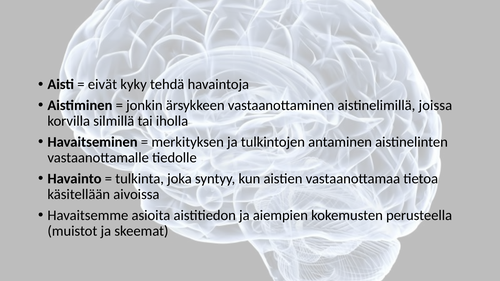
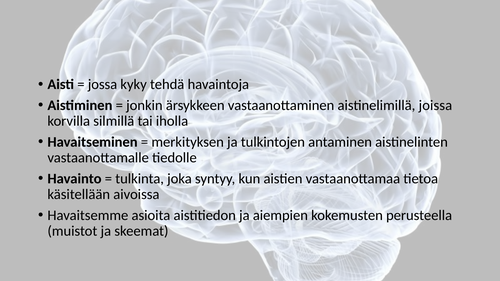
eivät: eivät -> jossa (103, 85)
